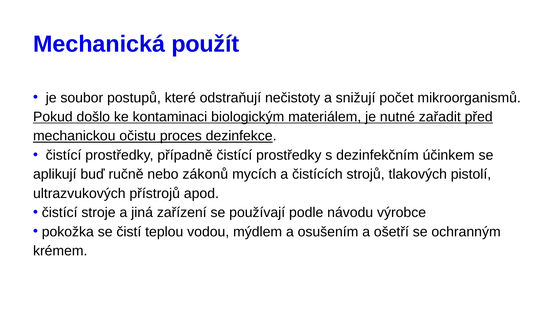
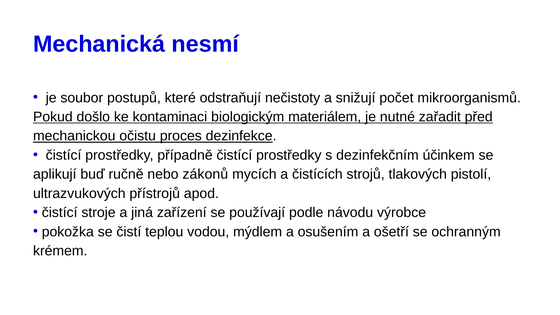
použít: použít -> nesmí (205, 44)
